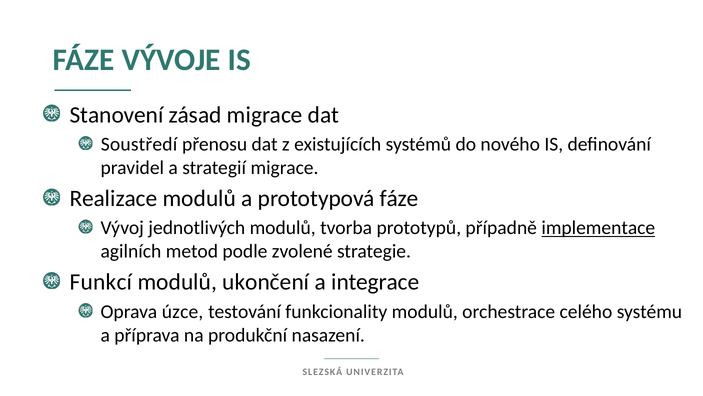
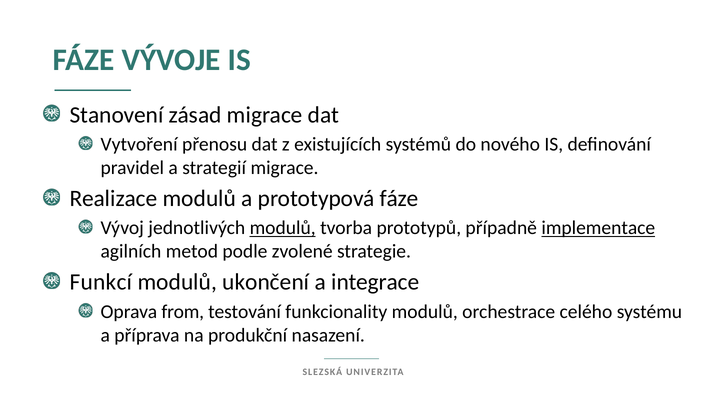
Soustředí: Soustředí -> Vytvoření (139, 144)
modulů underline: none -> present (283, 228)
úzce: úzce -> from (183, 311)
